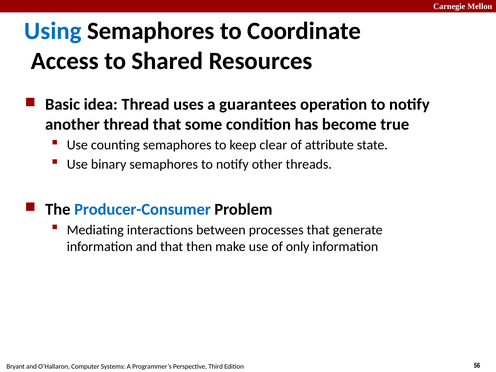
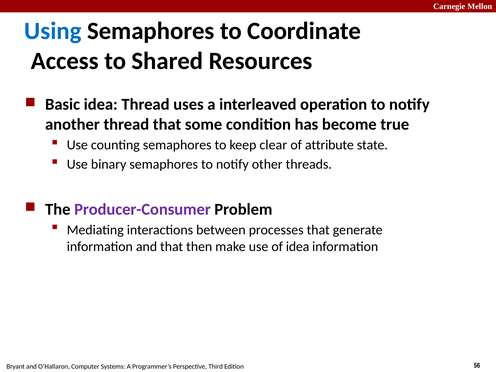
guarantees: guarantees -> interleaved (258, 105)
Producer-Consumer colour: blue -> purple (142, 209)
of only: only -> idea (298, 246)
